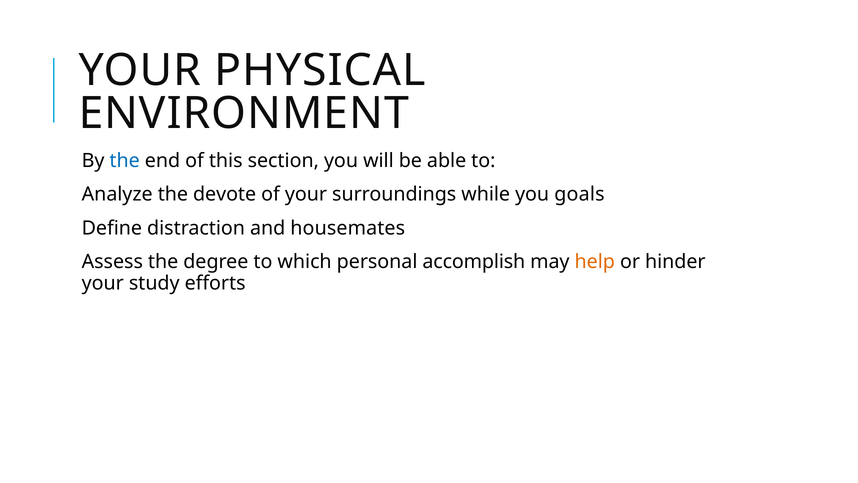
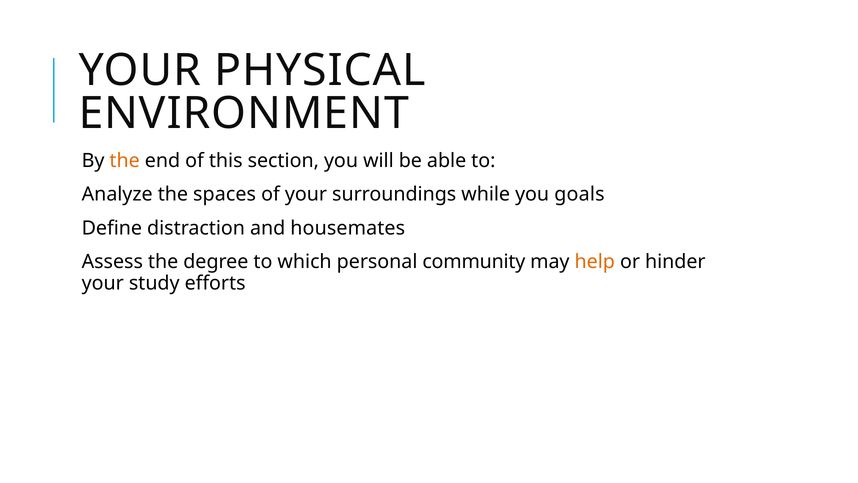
the colour: blue -> orange (125, 160)
devote: devote -> spaces (225, 194)
accomplish: accomplish -> community (474, 262)
